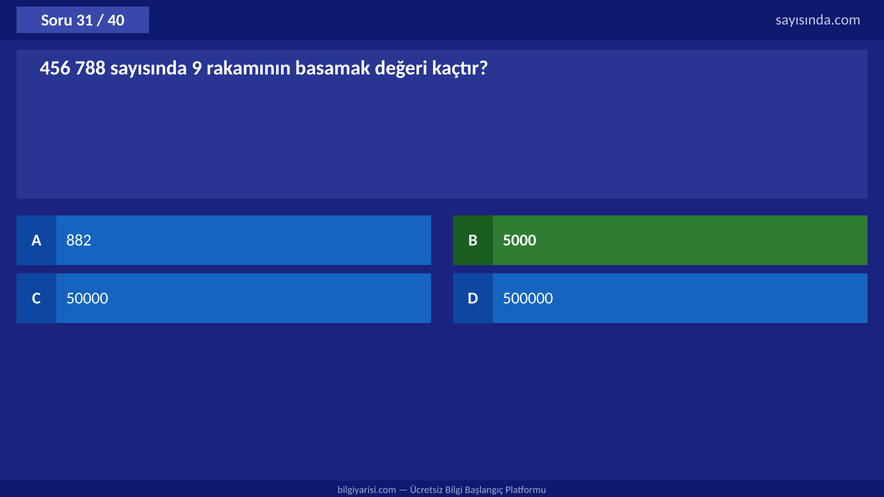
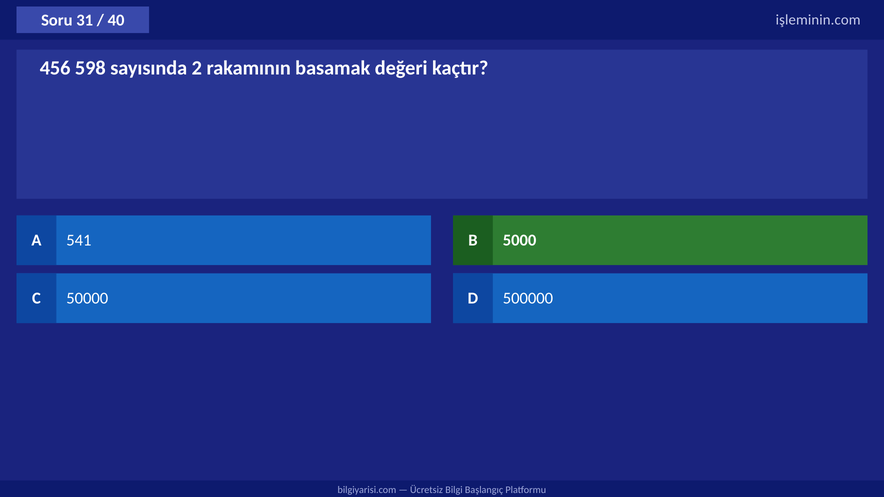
sayısında.com: sayısında.com -> işleminin.com (818, 20)
788: 788 -> 598 (90, 68)
9: 9 -> 2 (197, 68)
882: 882 -> 541 (79, 241)
